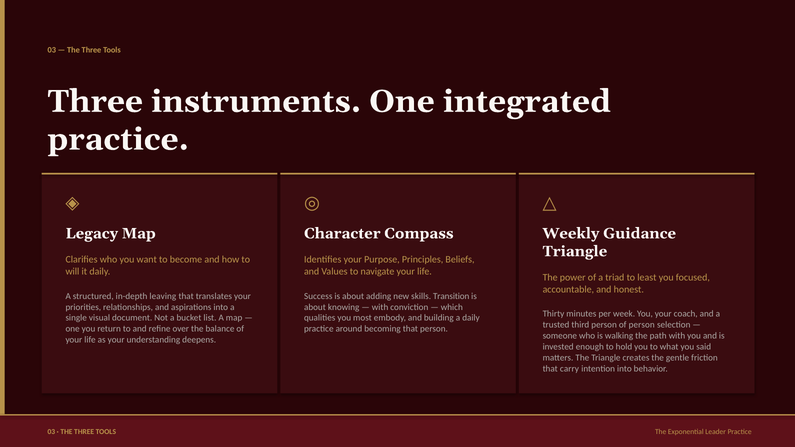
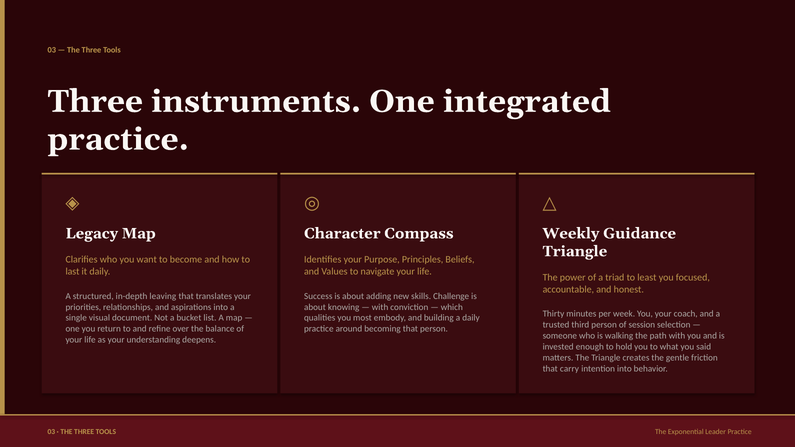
will: will -> last (72, 272)
Transition: Transition -> Challenge (451, 296)
of person: person -> session (642, 325)
